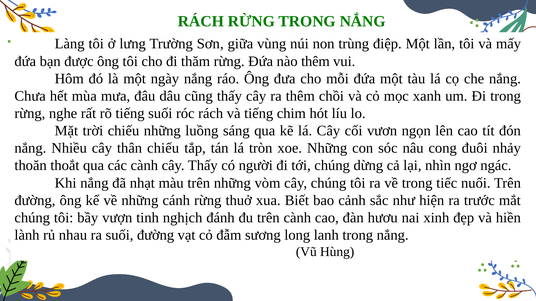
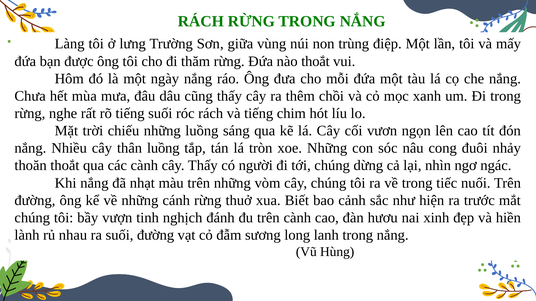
nào thêm: thêm -> thoắt (315, 61)
thân chiếu: chiếu -> luồng (163, 148)
